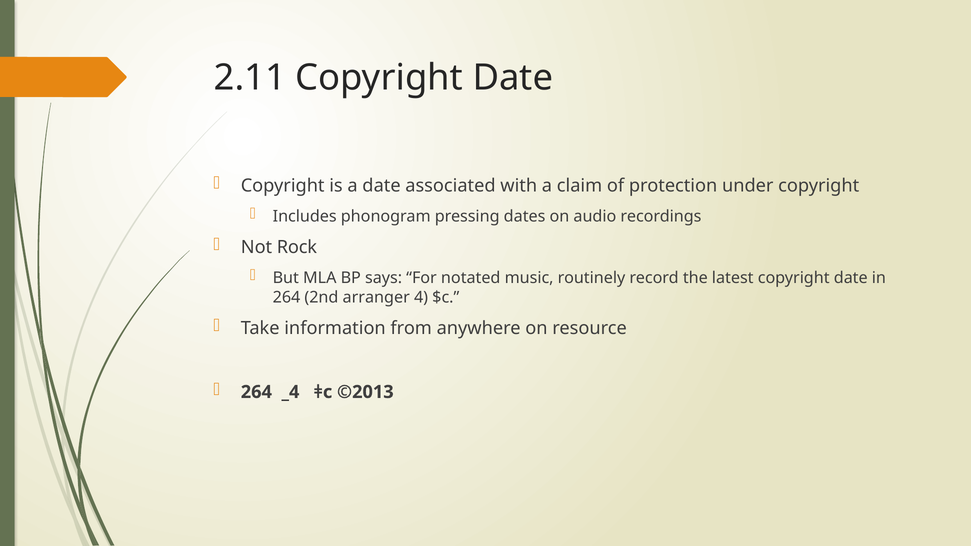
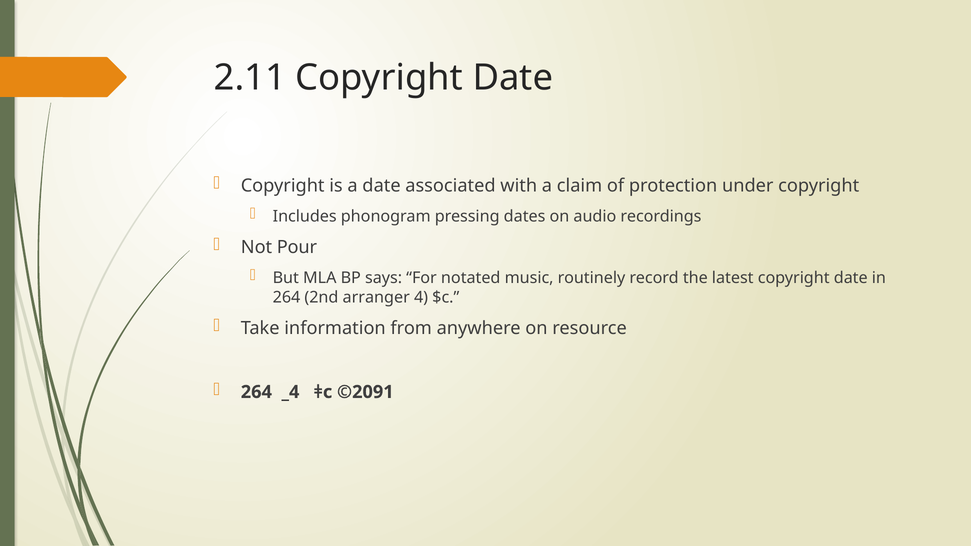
Rock: Rock -> Pour (297, 247)
©2013: ©2013 -> ©2091 (365, 392)
